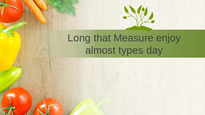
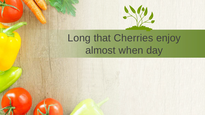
Measure: Measure -> Cherries (133, 38)
types: types -> when (131, 51)
